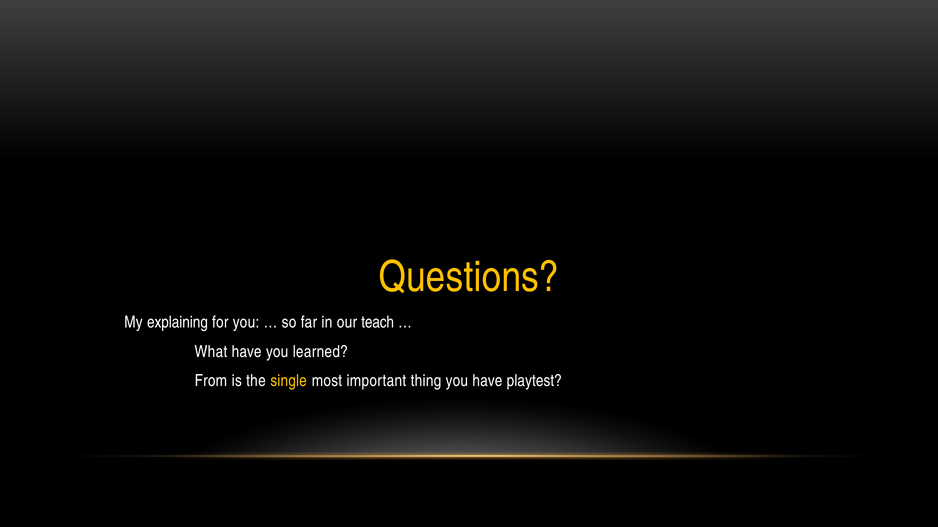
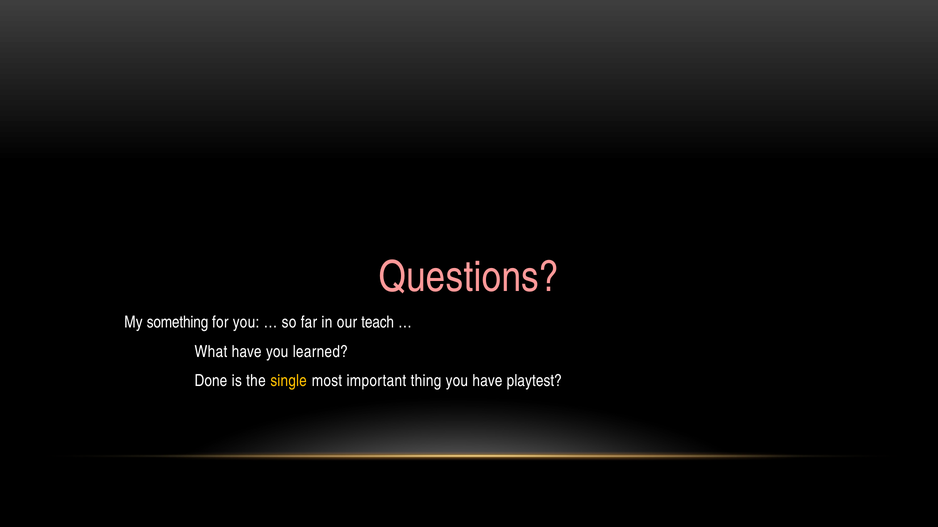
Questions colour: yellow -> pink (469, 277)
explaining: explaining -> something (178, 323)
From: From -> Done (211, 381)
